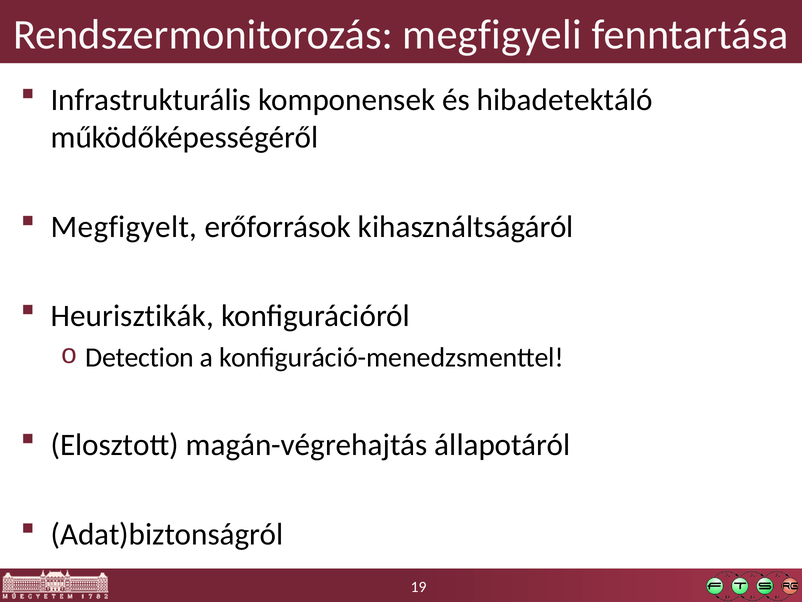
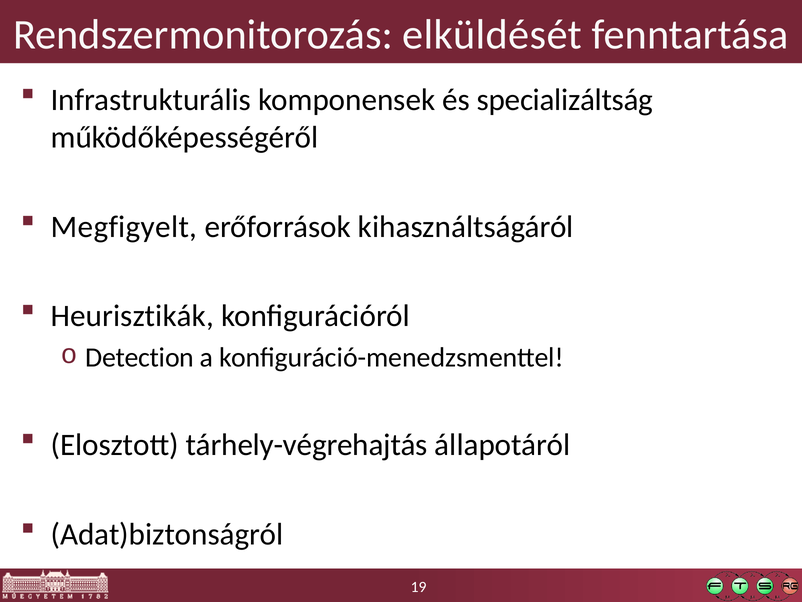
megfigyeli: megfigyeli -> elküldését (492, 35)
hibadetektáló: hibadetektáló -> specializáltság (565, 100)
magán-végrehajtás: magán-végrehajtás -> tárhely-végrehajtás (307, 445)
